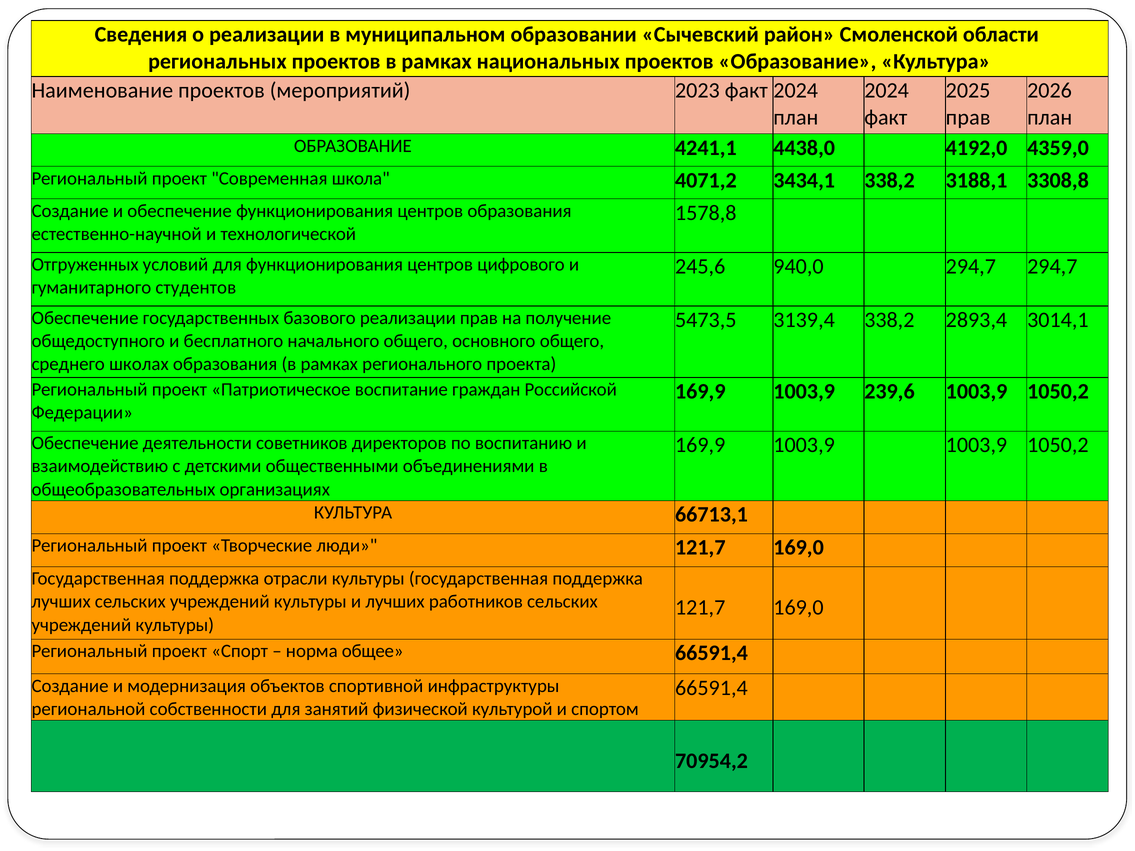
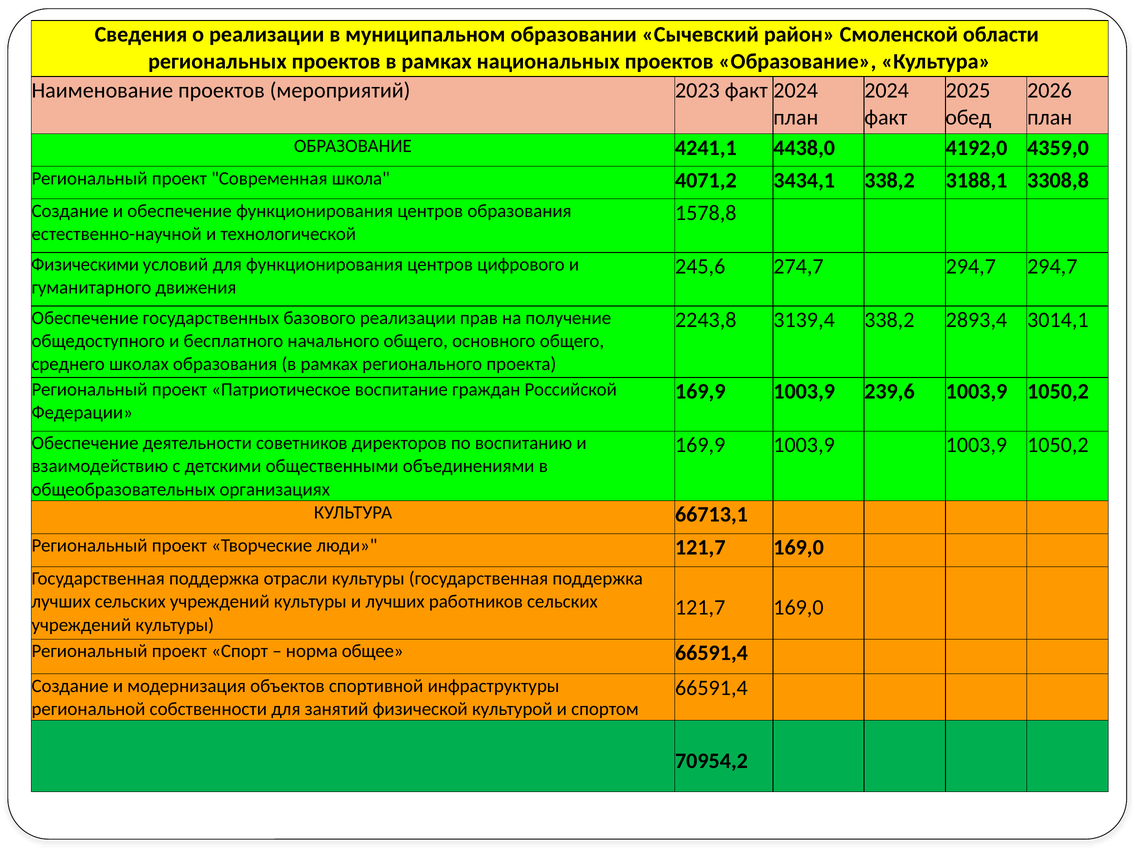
прав: прав -> обед (968, 117)
Отгруженных: Отгруженных -> Физическими (85, 265)
940,0: 940,0 -> 274,7 (798, 267)
студентов: студентов -> движения (196, 288)
5473,5: 5473,5 -> 2243,8 (706, 320)
